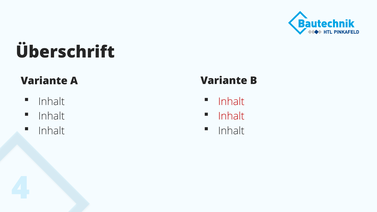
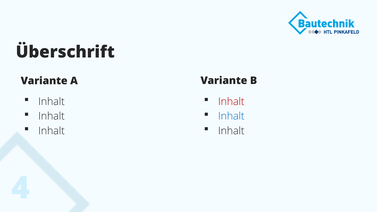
Inhalt colour: red -> blue (231, 116)
